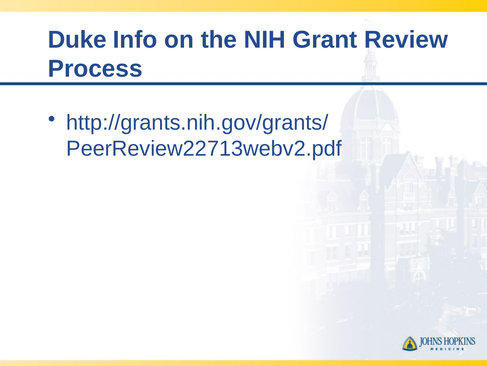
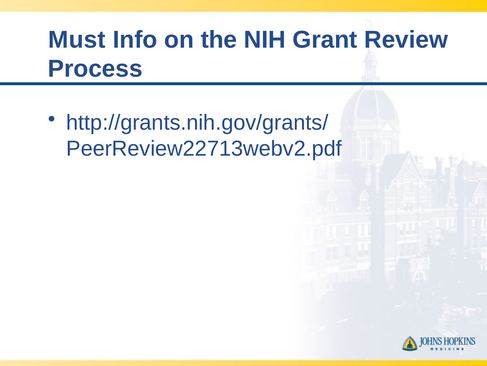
Duke: Duke -> Must (77, 40)
